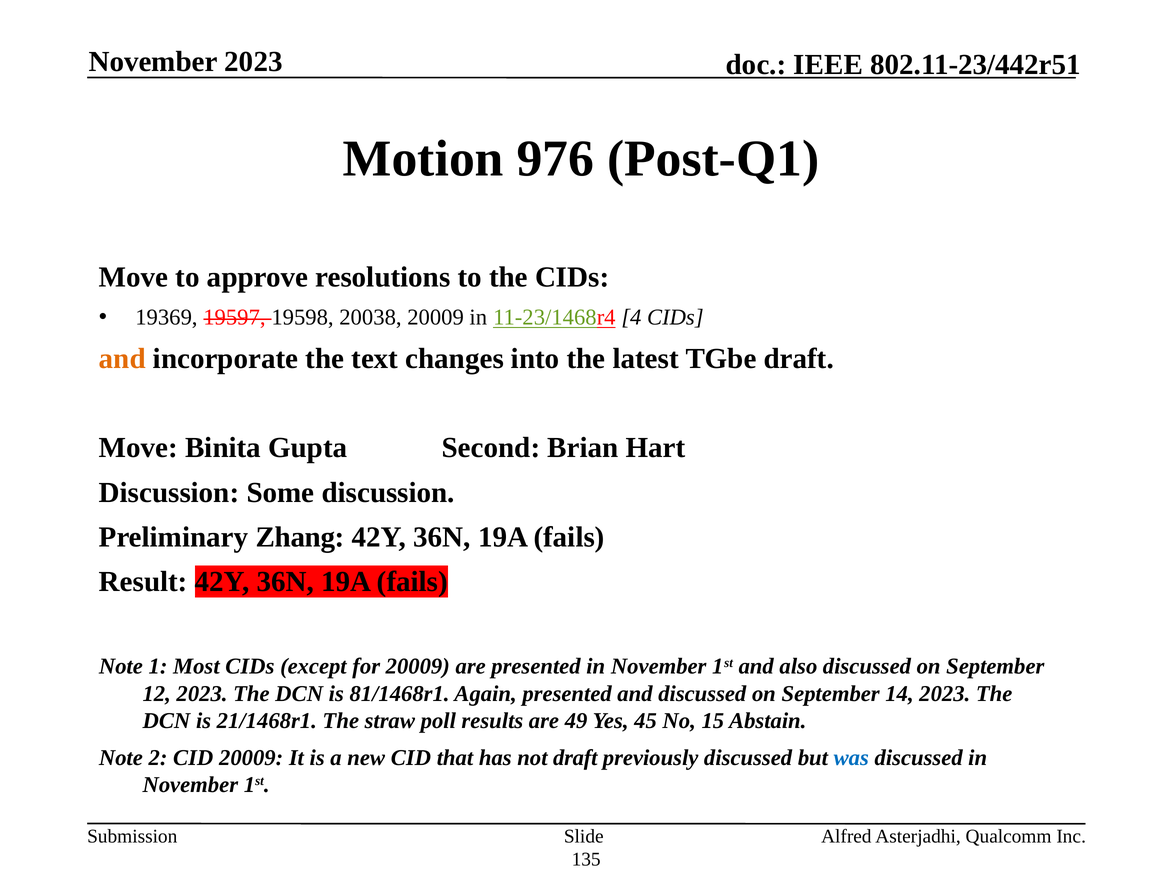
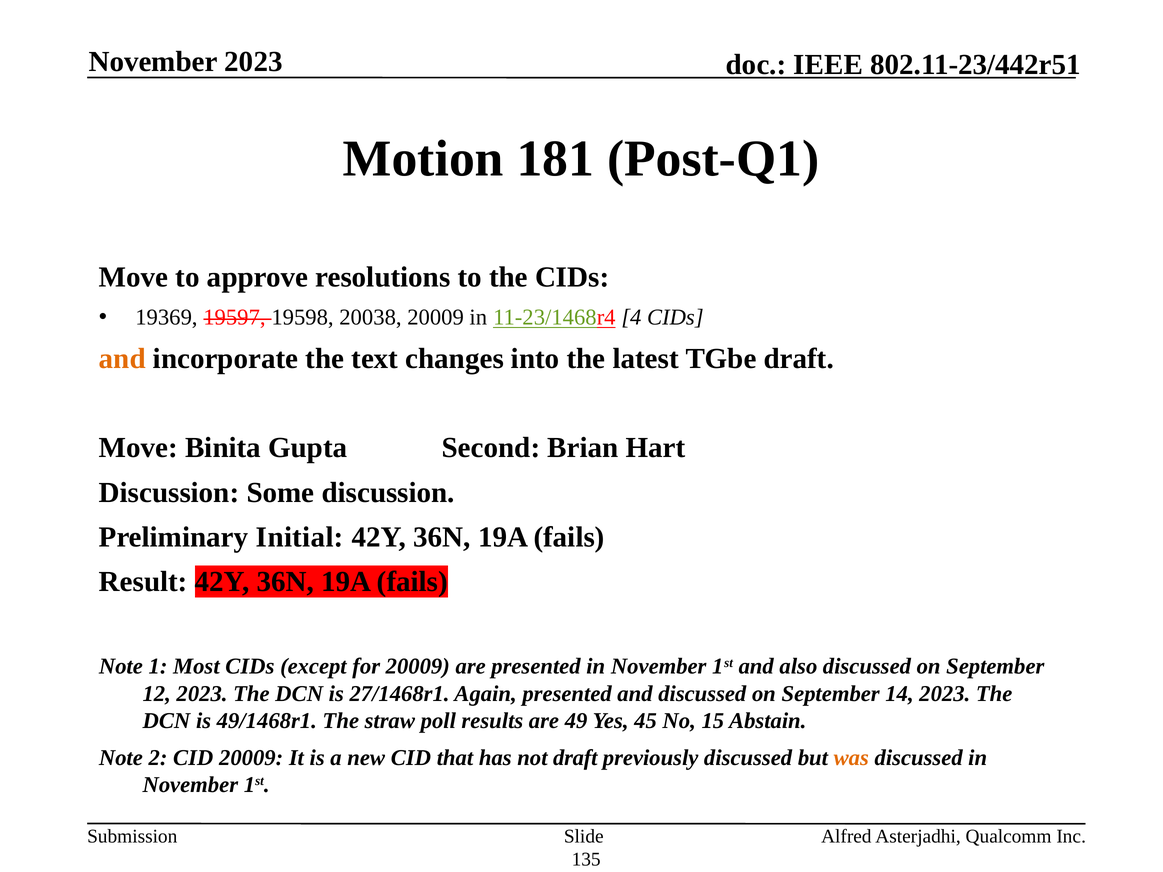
976: 976 -> 181 (555, 159)
Zhang: Zhang -> Initial (300, 537)
81/1468r1: 81/1468r1 -> 27/1468r1 (400, 694)
21/1468r1: 21/1468r1 -> 49/1468r1 (267, 721)
was colour: blue -> orange (851, 758)
